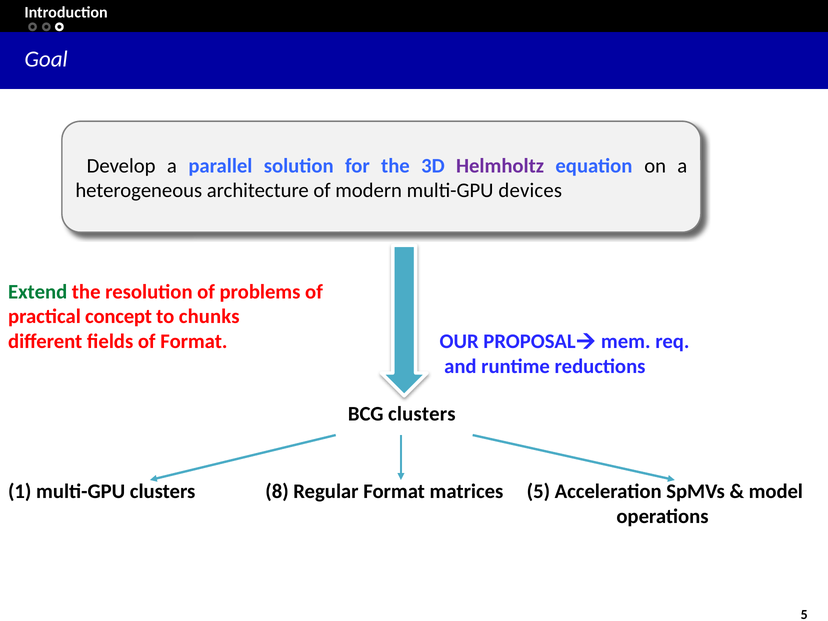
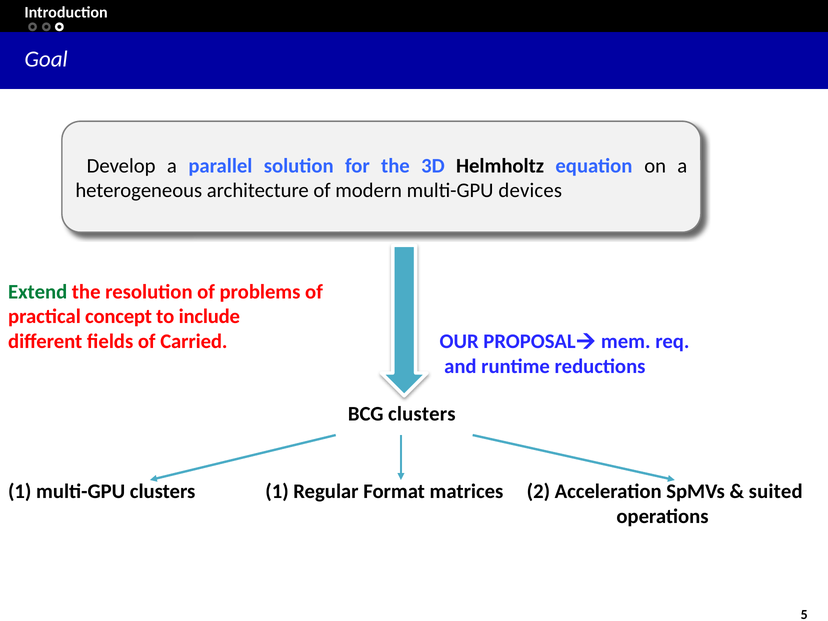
Helmholtz colour: purple -> black (500, 166)
chunks: chunks -> include (209, 317)
of Format: Format -> Carried (194, 341)
multi-GPU clusters 8: 8 -> 1 (277, 491)
matrices 5: 5 -> 2 (538, 491)
model: model -> suited (776, 491)
